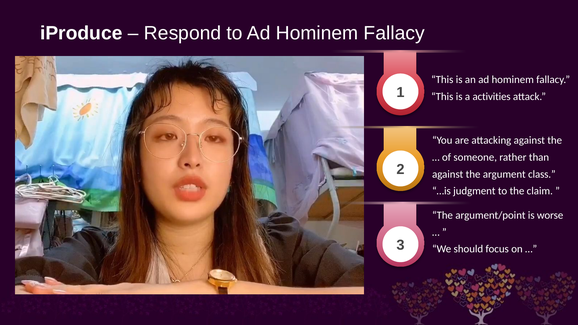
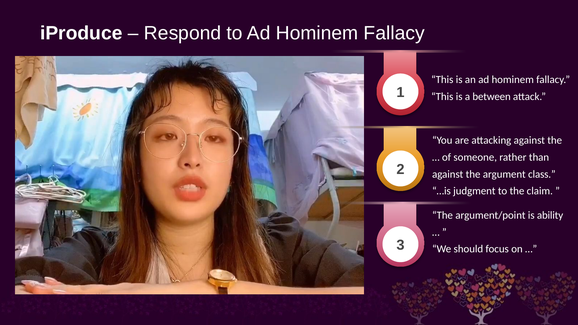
activities: activities -> between (492, 97)
worse: worse -> ability (550, 215)
